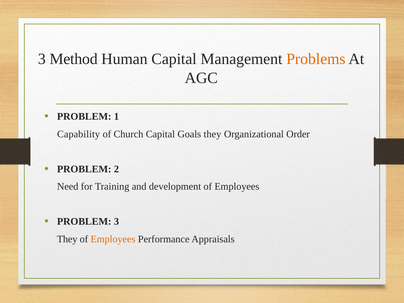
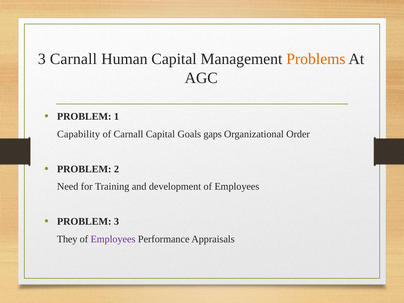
3 Method: Method -> Carnall (73, 59)
of Church: Church -> Carnall (128, 134)
Goals they: they -> gaps (213, 134)
Employees colour: orange -> purple (113, 239)
